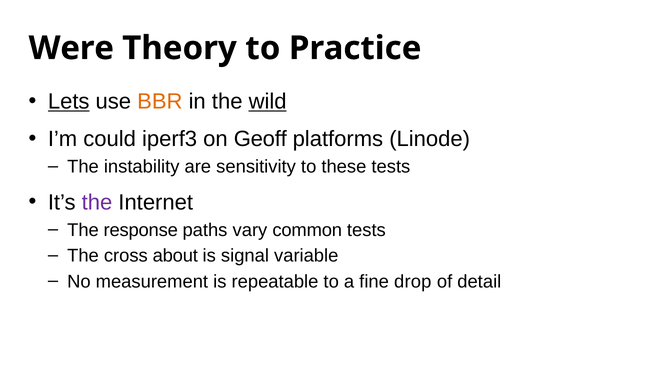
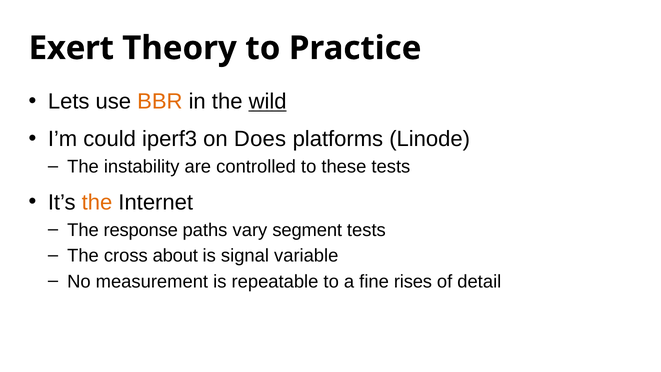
Were: Were -> Exert (71, 48)
Lets underline: present -> none (69, 102)
Geoff: Geoff -> Does (260, 139)
sensitivity: sensitivity -> controlled (256, 167)
the colour: purple -> orange (97, 202)
common: common -> segment (307, 230)
drop: drop -> rises (413, 281)
